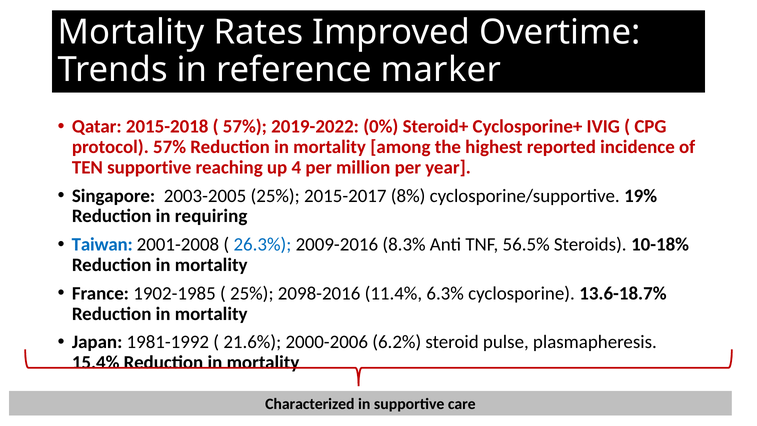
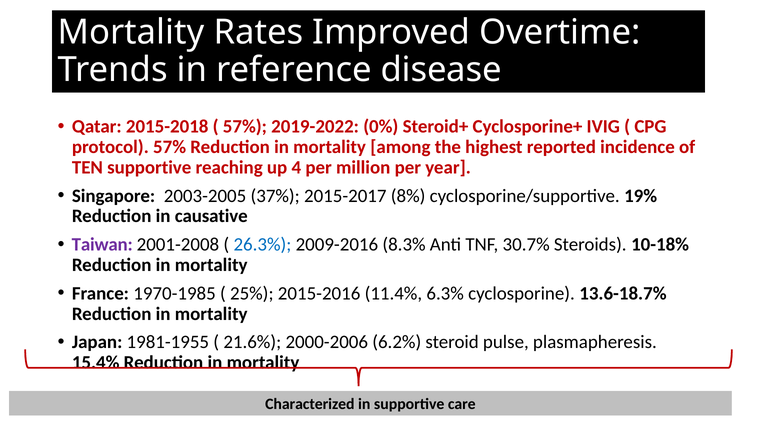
marker: marker -> disease (441, 70)
2003-2005 25%: 25% -> 37% (275, 196)
requiring: requiring -> causative (211, 216)
Taiwan colour: blue -> purple (102, 244)
56.5%: 56.5% -> 30.7% (526, 244)
1902-1985: 1902-1985 -> 1970-1985 (175, 293)
2098-2016: 2098-2016 -> 2015-2016 (319, 293)
1981-1992: 1981-1992 -> 1981-1955 (168, 342)
